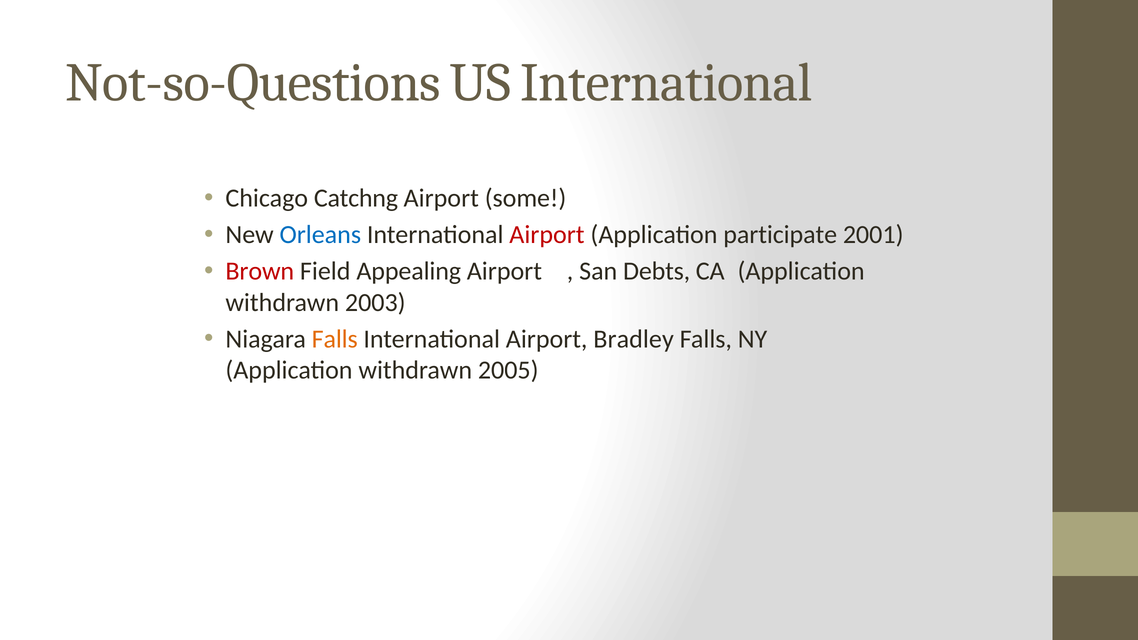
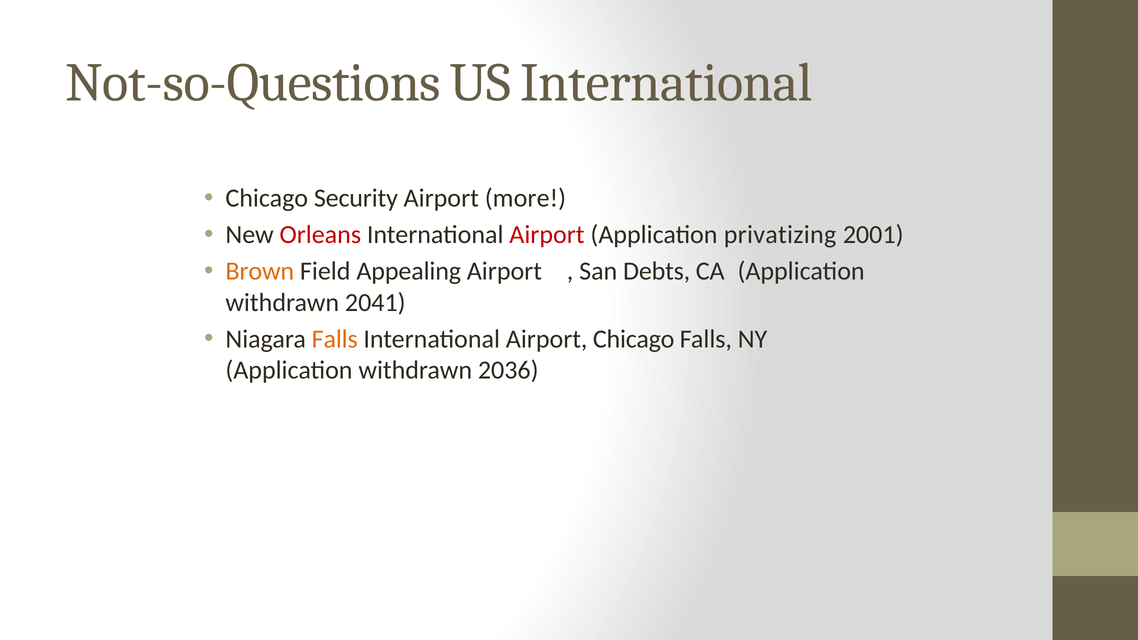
Catchng: Catchng -> Security (356, 198)
some: some -> more (525, 198)
Orleans colour: blue -> red (320, 235)
participate: participate -> privatizing (780, 235)
Brown colour: red -> orange (260, 271)
2003: 2003 -> 2041 (375, 303)
Airport Bradley: Bradley -> Chicago (634, 339)
2005: 2005 -> 2036 (508, 370)
